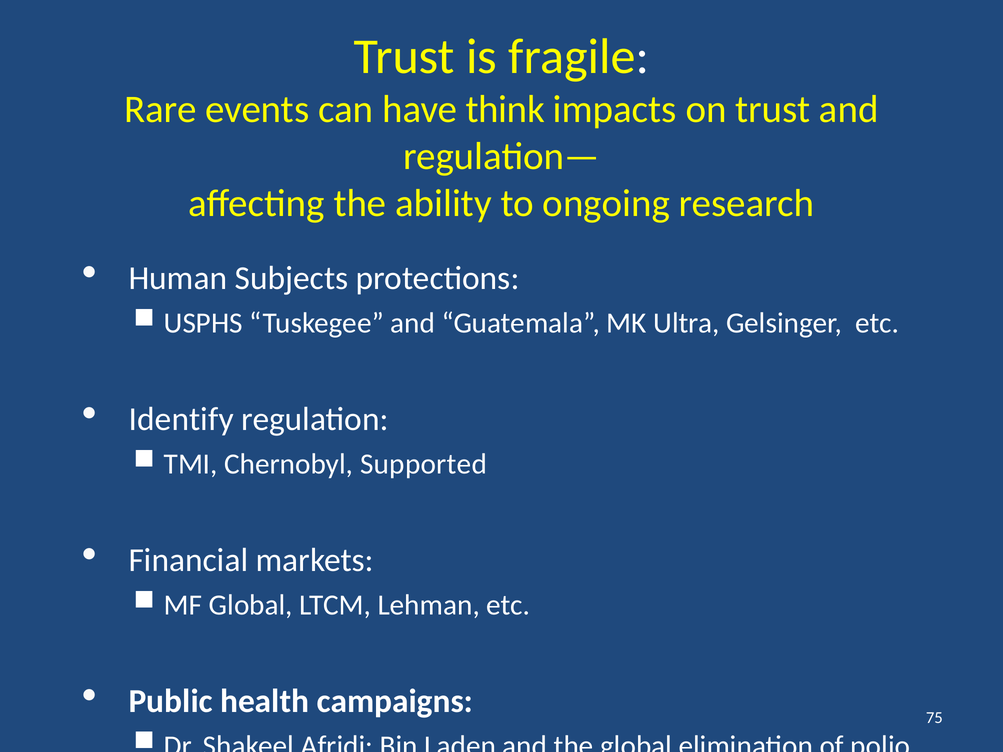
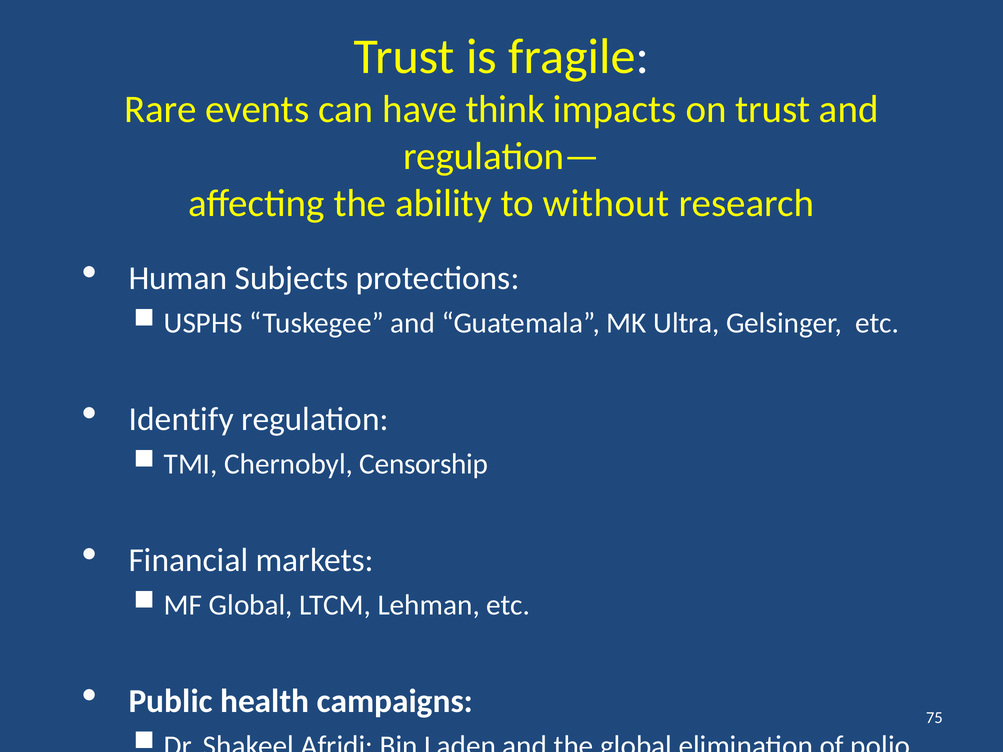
ongoing: ongoing -> without (606, 203)
Supported: Supported -> Censorship (424, 464)
